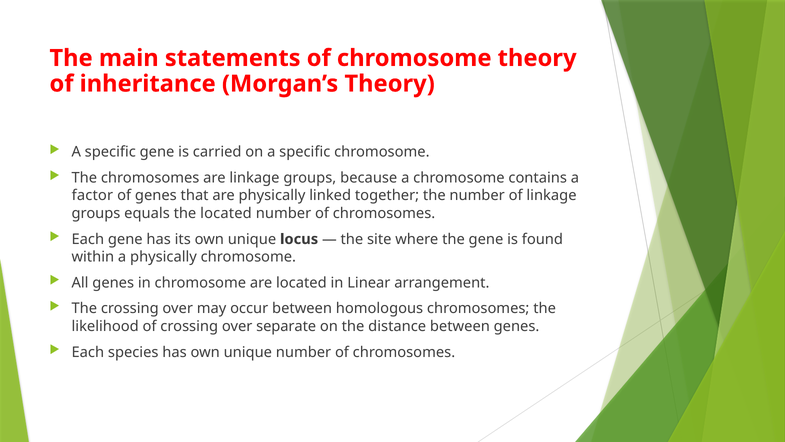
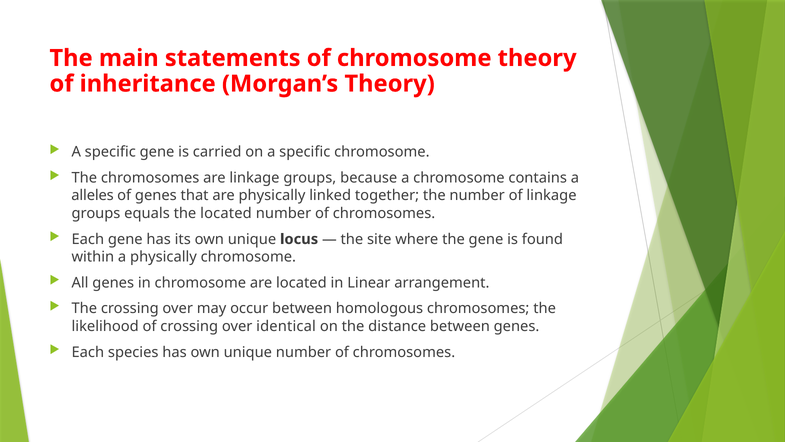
factor: factor -> alleles (93, 195)
separate: separate -> identical (286, 326)
